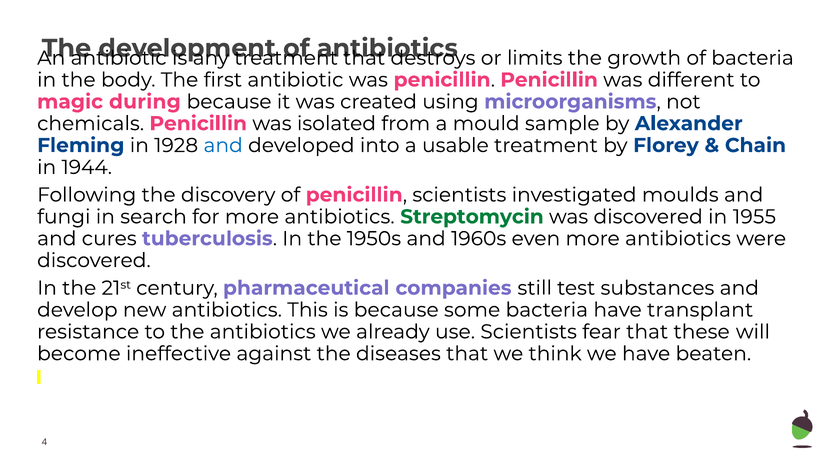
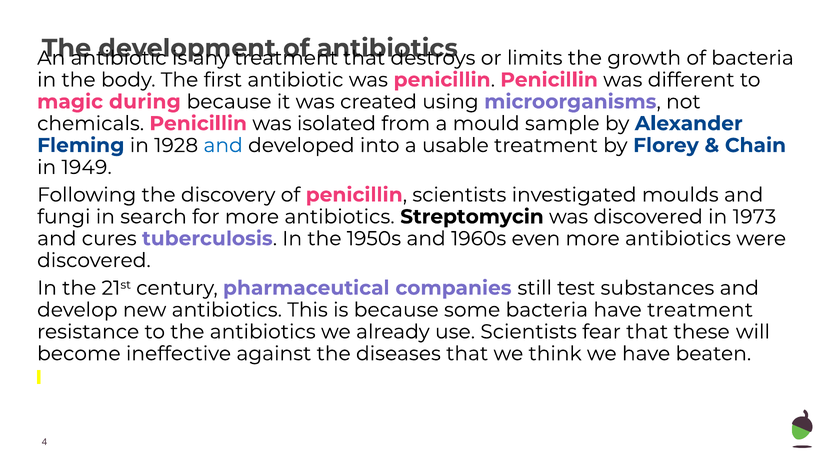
1944: 1944 -> 1949 (87, 167)
Streptomycin colour: green -> black (472, 217)
1955: 1955 -> 1973 (754, 217)
have transplant: transplant -> treatment (700, 310)
